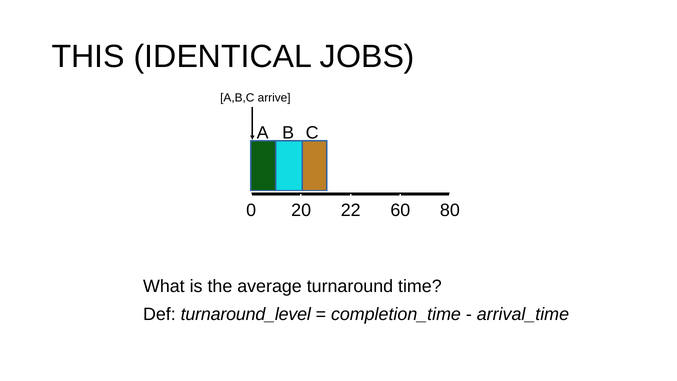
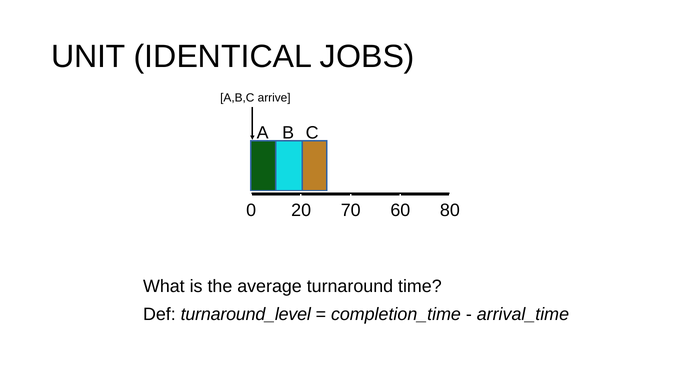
THIS: THIS -> UNIT (88, 57)
22: 22 -> 70 (351, 210)
